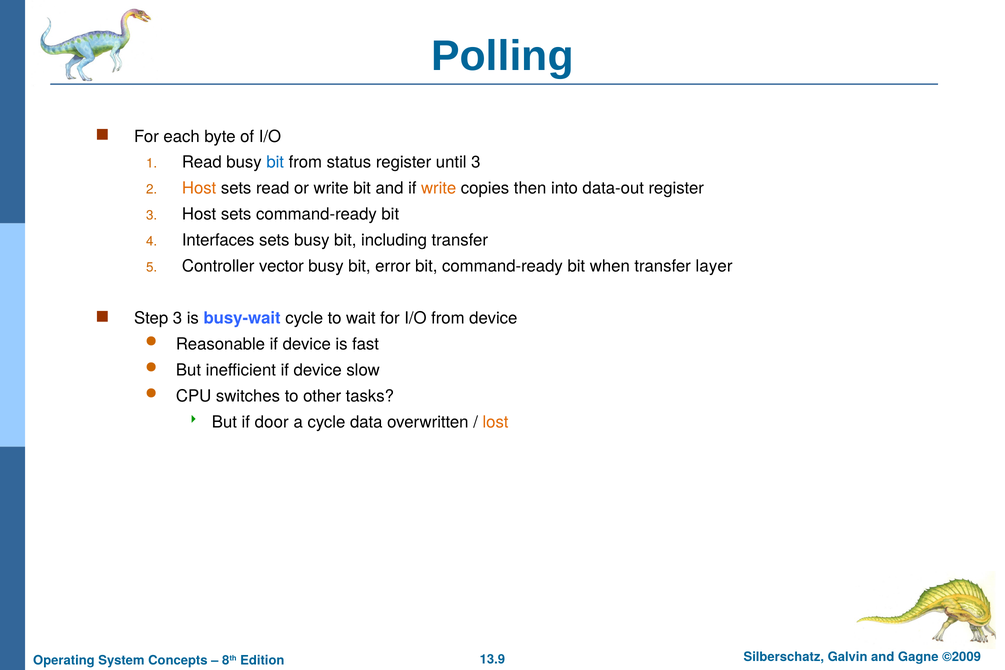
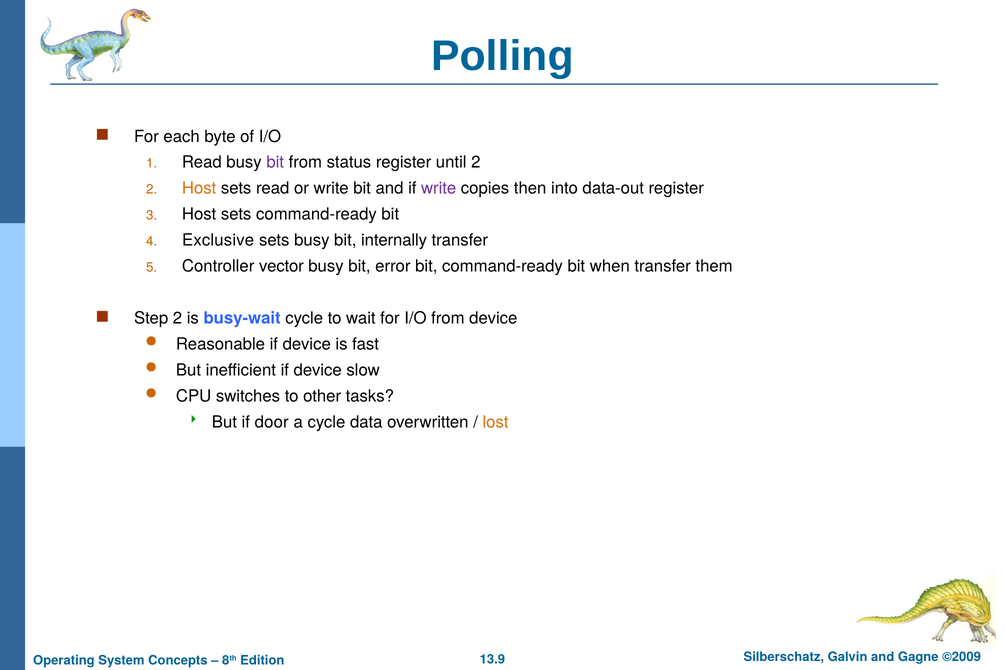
bit colour: blue -> purple (275, 162)
until 3: 3 -> 2 (476, 162)
write colour: orange -> purple (439, 188)
Interfaces: Interfaces -> Exclusive (218, 240)
including: including -> internally (394, 240)
layer: layer -> them (714, 266)
Step 3: 3 -> 2 (177, 318)
